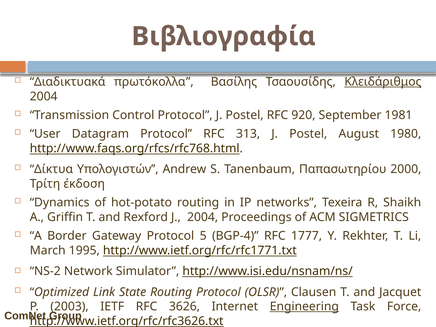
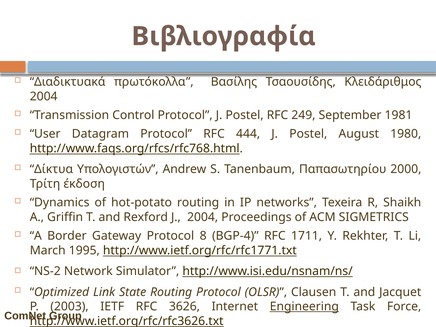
Κλειδάριθμος underline: present -> none (383, 82)
920: 920 -> 249 (303, 115)
313: 313 -> 444 (248, 134)
5: 5 -> 8 (203, 236)
1777: 1777 -> 1711 (307, 236)
